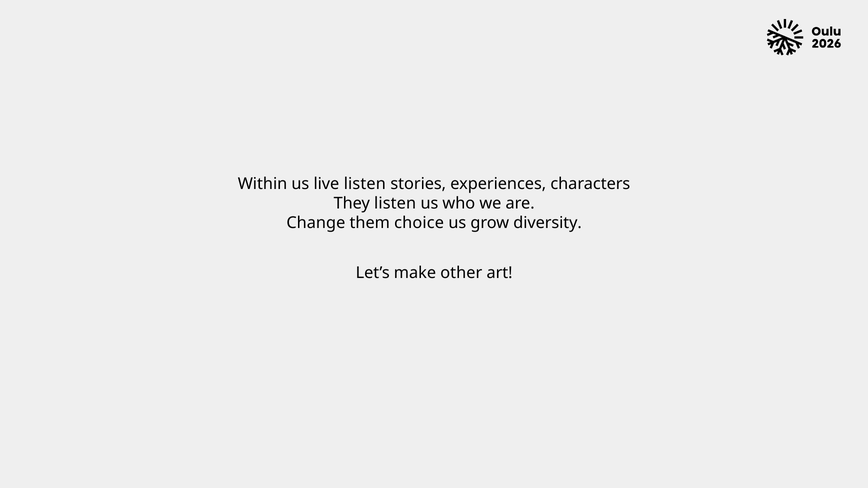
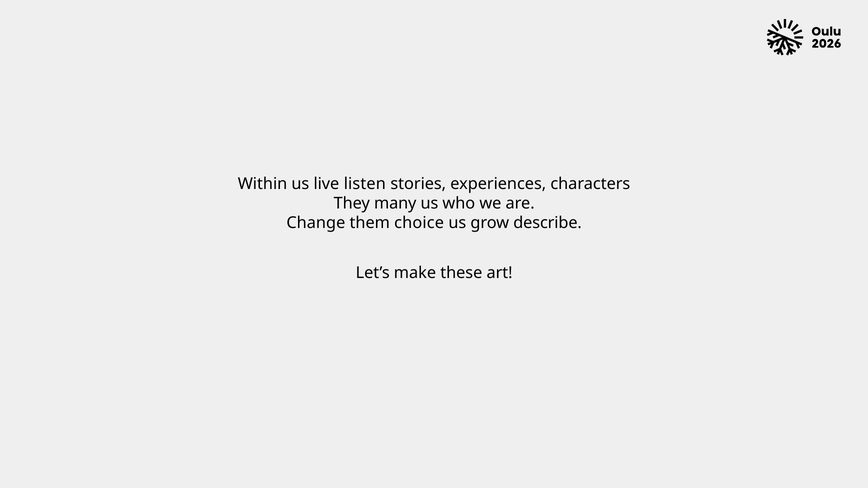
They listen: listen -> many (395, 204)
diversity: diversity -> describe (548, 223)
other: other -> these (461, 273)
